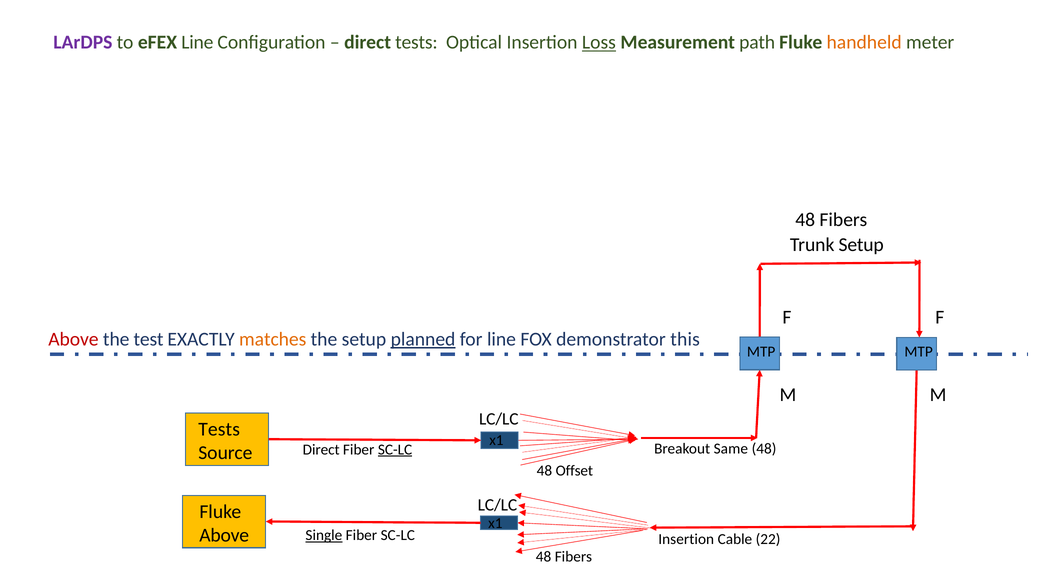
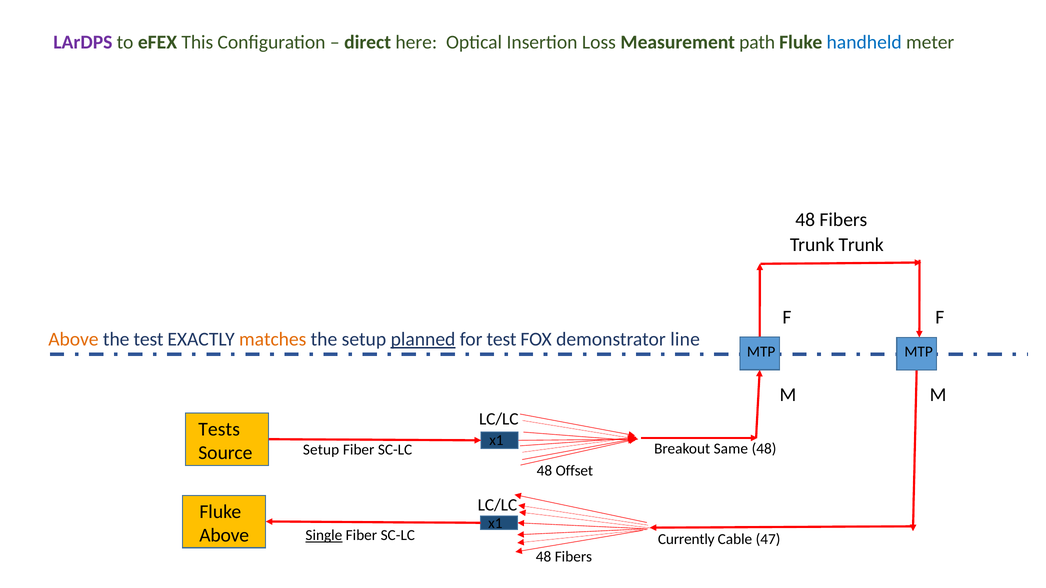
eFEX Line: Line -> This (197, 42)
direct tests: tests -> here (416, 42)
Loss underline: present -> none (599, 42)
handheld colour: orange -> blue (864, 42)
Trunk Setup: Setup -> Trunk (861, 245)
Above colour: red -> orange (73, 339)
for line: line -> test (502, 339)
this: this -> line (685, 339)
Direct: Direct -> Setup (321, 450)
SC-LC underline: present -> none (395, 450)
Insertion: Insertion -> Currently (686, 540)
22: 22 -> 47 (768, 540)
